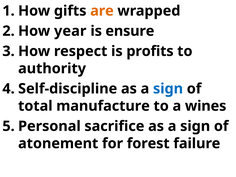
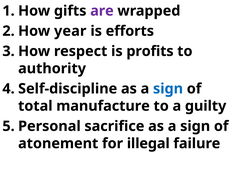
are colour: orange -> purple (102, 11)
ensure: ensure -> efforts (130, 31)
wines: wines -> guilty (206, 106)
forest: forest -> illegal (148, 143)
